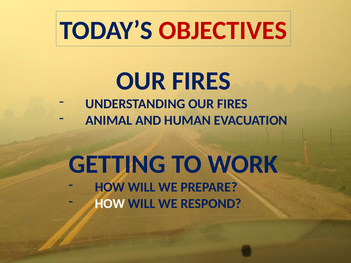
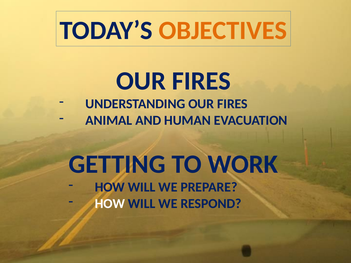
OBJECTIVES colour: red -> orange (223, 31)
